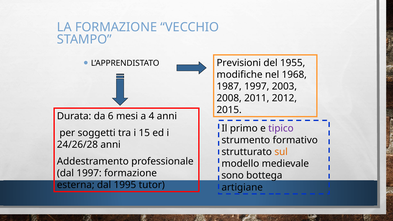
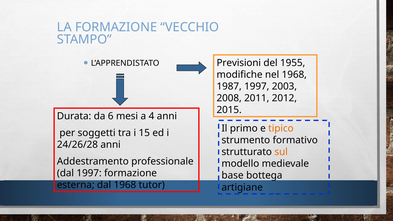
tipico colour: purple -> orange (281, 128)
sono: sono -> base (233, 176)
dal 1995: 1995 -> 1968 (125, 185)
